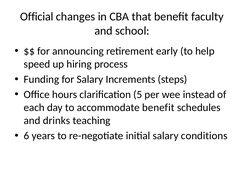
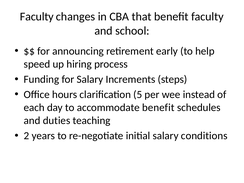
Official: Official -> Faculty (37, 16)
drinks: drinks -> duties (57, 121)
6: 6 -> 2 (27, 136)
